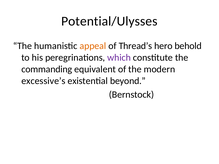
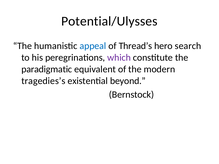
appeal colour: orange -> blue (93, 46)
behold: behold -> search (188, 46)
commanding: commanding -> paradigmatic (47, 69)
excessive’s: excessive’s -> tragedies’s (43, 81)
